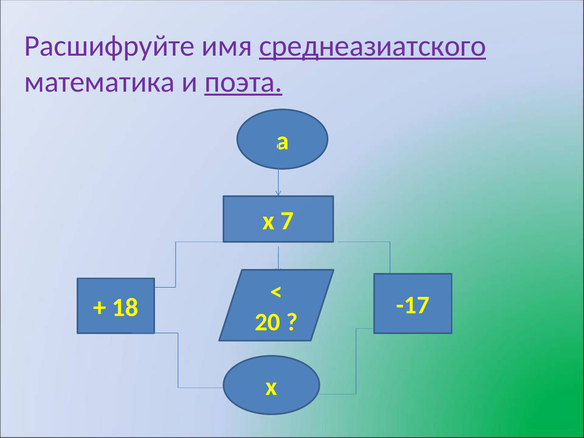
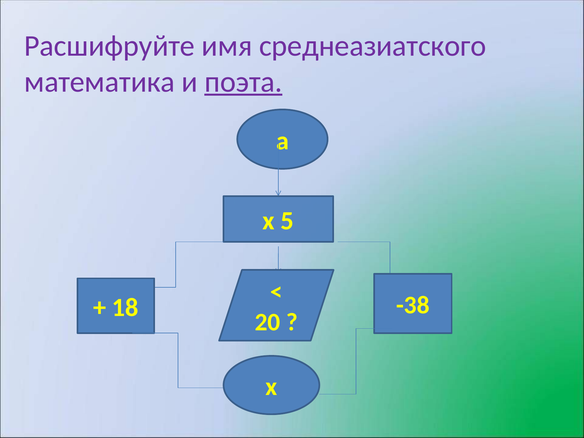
среднеазиатского underline: present -> none (373, 46)
7: 7 -> 5 (287, 221)
-17: -17 -> -38 (413, 305)
